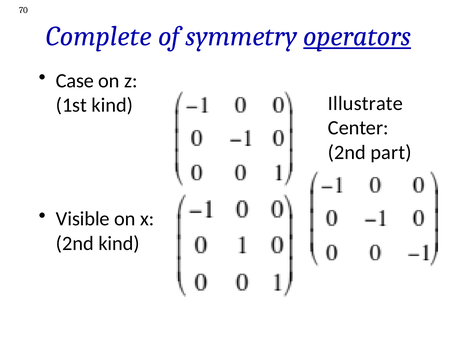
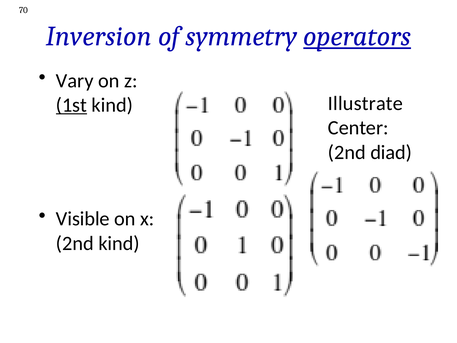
Complete: Complete -> Inversion (99, 36)
Case: Case -> Vary (75, 81)
1st underline: none -> present (71, 105)
part: part -> diad (391, 152)
